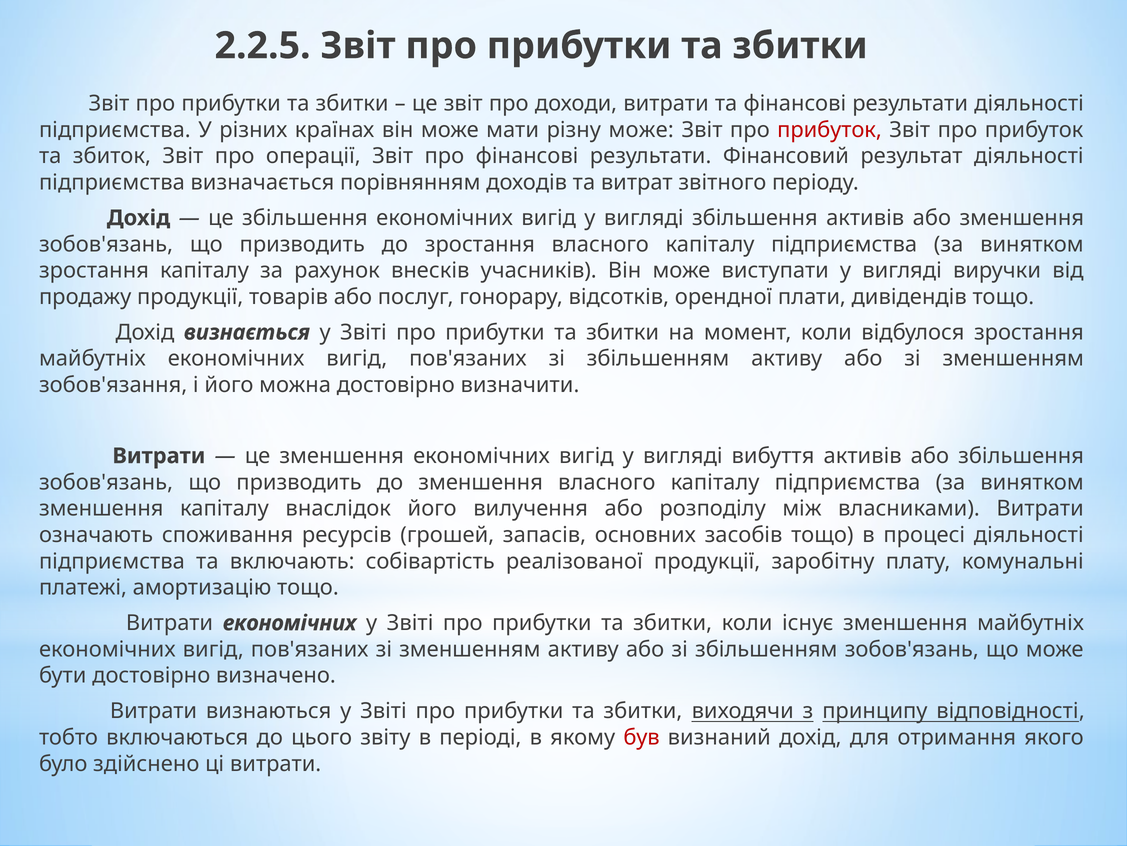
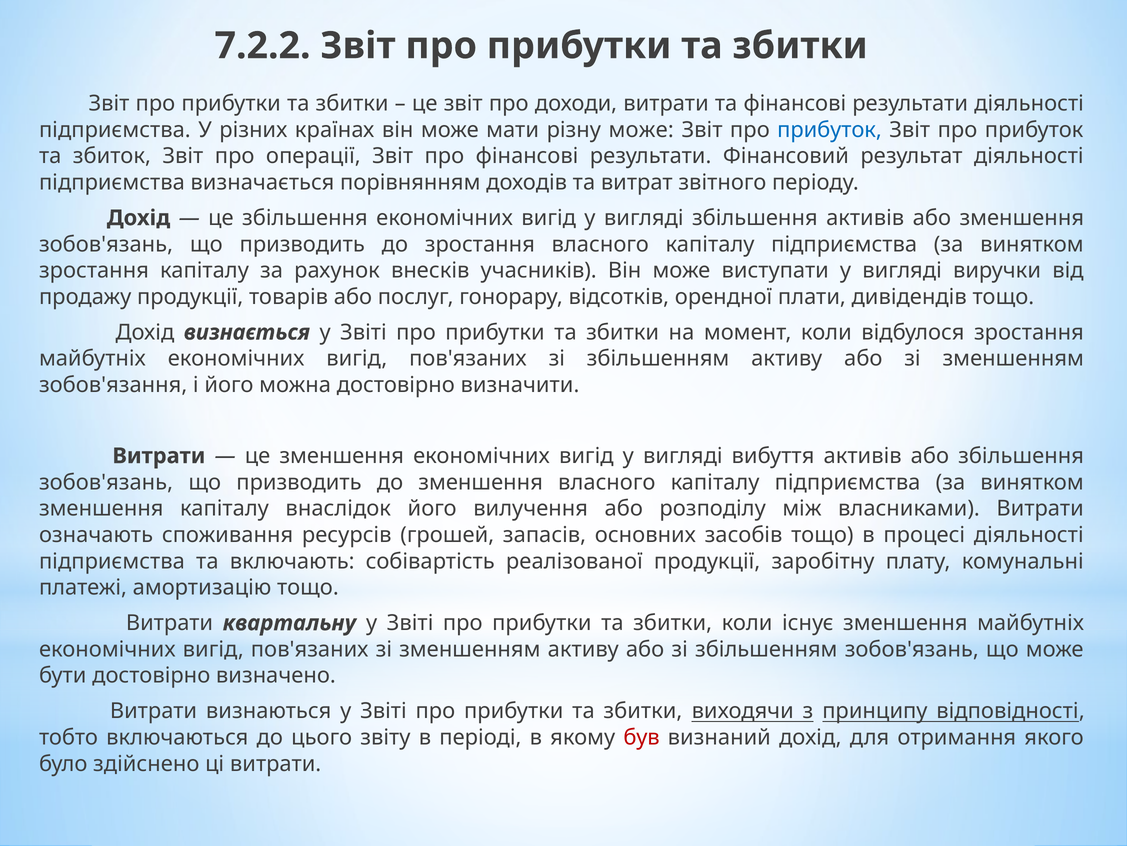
2.2.5: 2.2.5 -> 7.2.2 (263, 46)
прибуток colour: red -> blue (829, 130)
Витрати економічних: економічних -> квартальну (290, 623)
